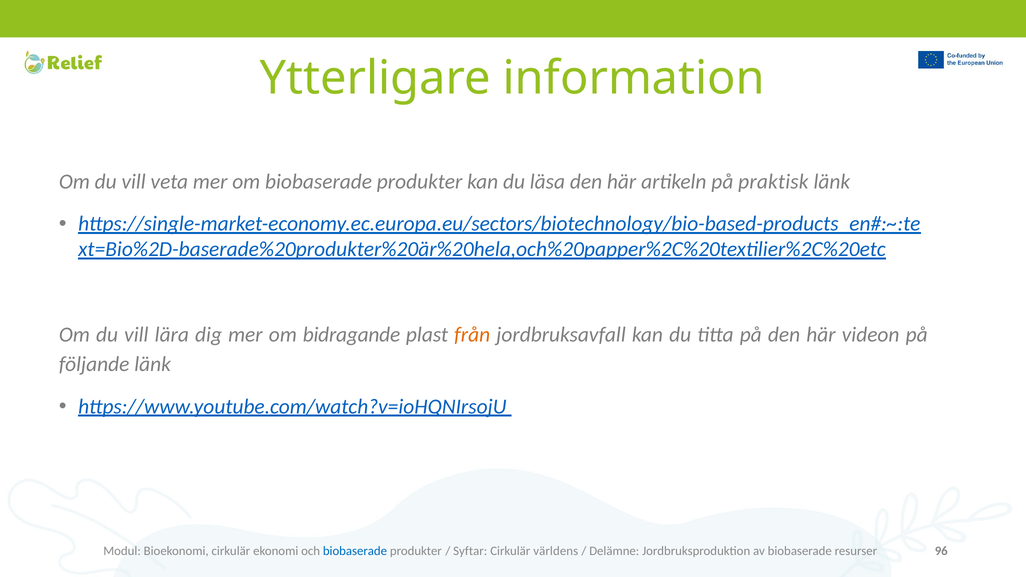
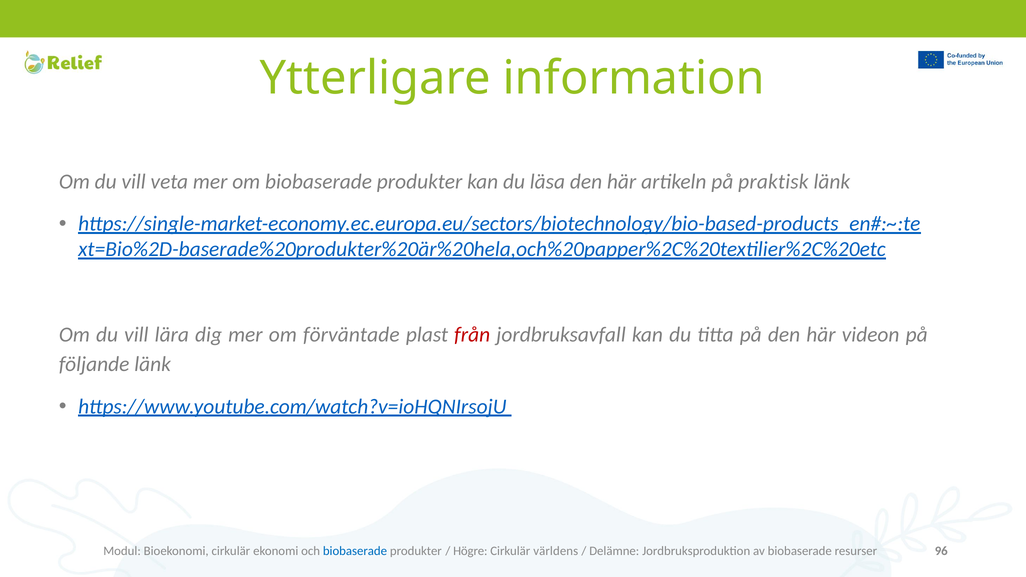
bidragande: bidragande -> förväntade (351, 335)
från colour: orange -> red (472, 335)
Syftar: Syftar -> Högre (470, 551)
